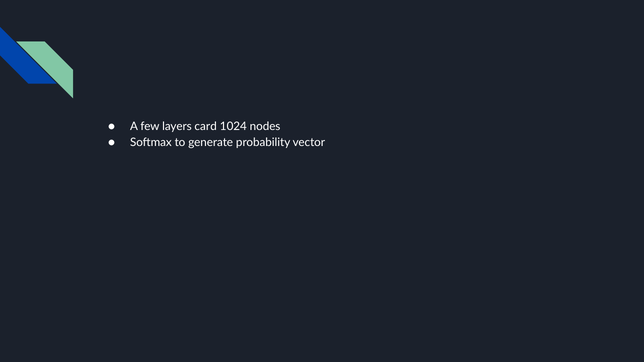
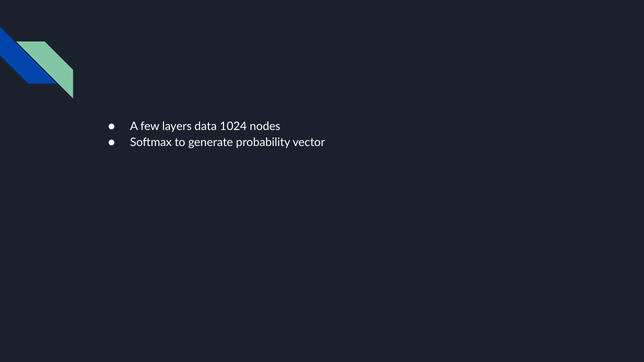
card: card -> data (206, 127)
